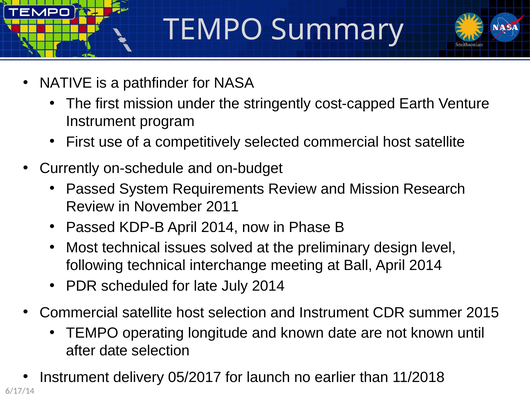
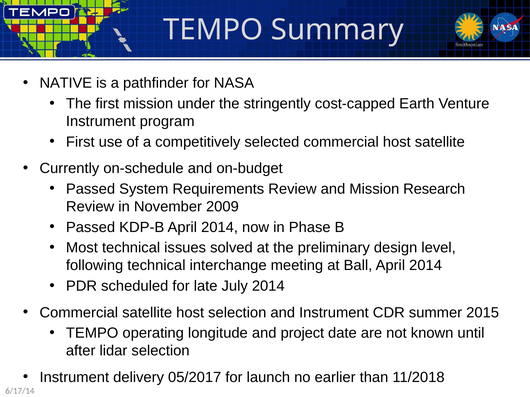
2011: 2011 -> 2009 (222, 207)
and known: known -> project (302, 334)
after date: date -> lidar (113, 351)
